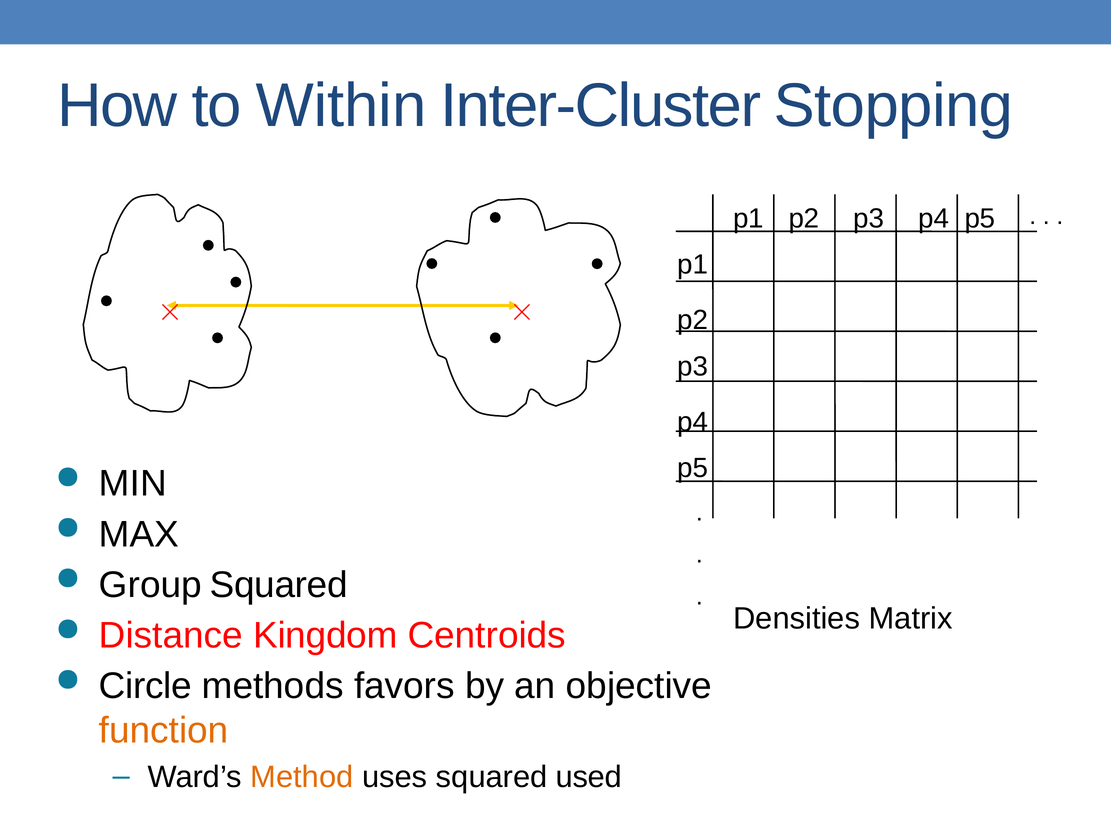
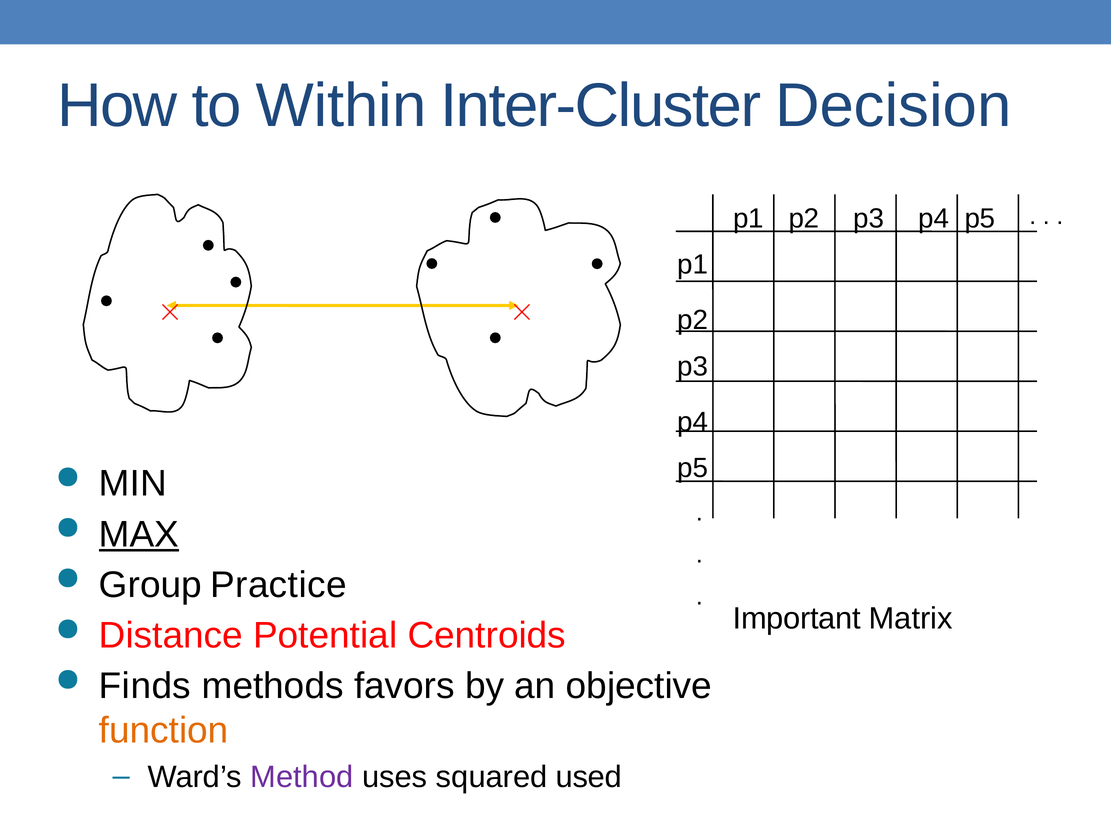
Stopping: Stopping -> Decision (893, 106)
MAX underline: none -> present (139, 534)
Group Squared: Squared -> Practice (278, 585)
Densities: Densities -> Important (797, 619)
Kingdom: Kingdom -> Potential (325, 636)
Circle: Circle -> Finds (145, 686)
Method colour: orange -> purple (302, 777)
